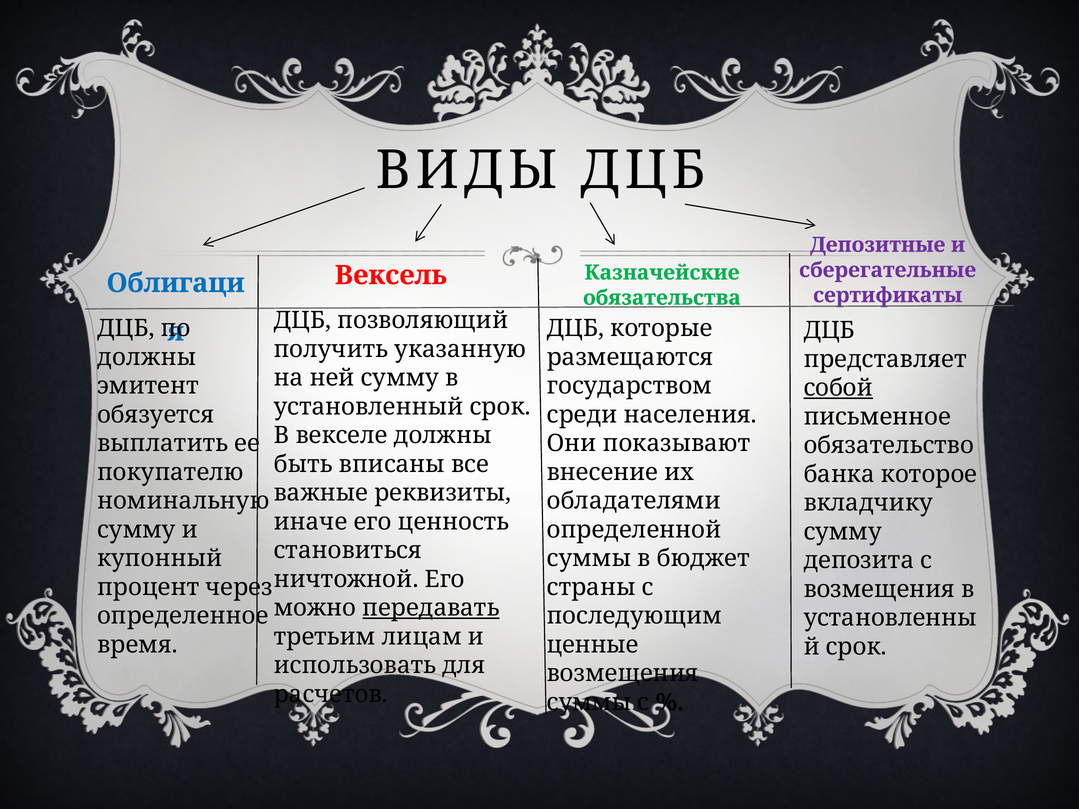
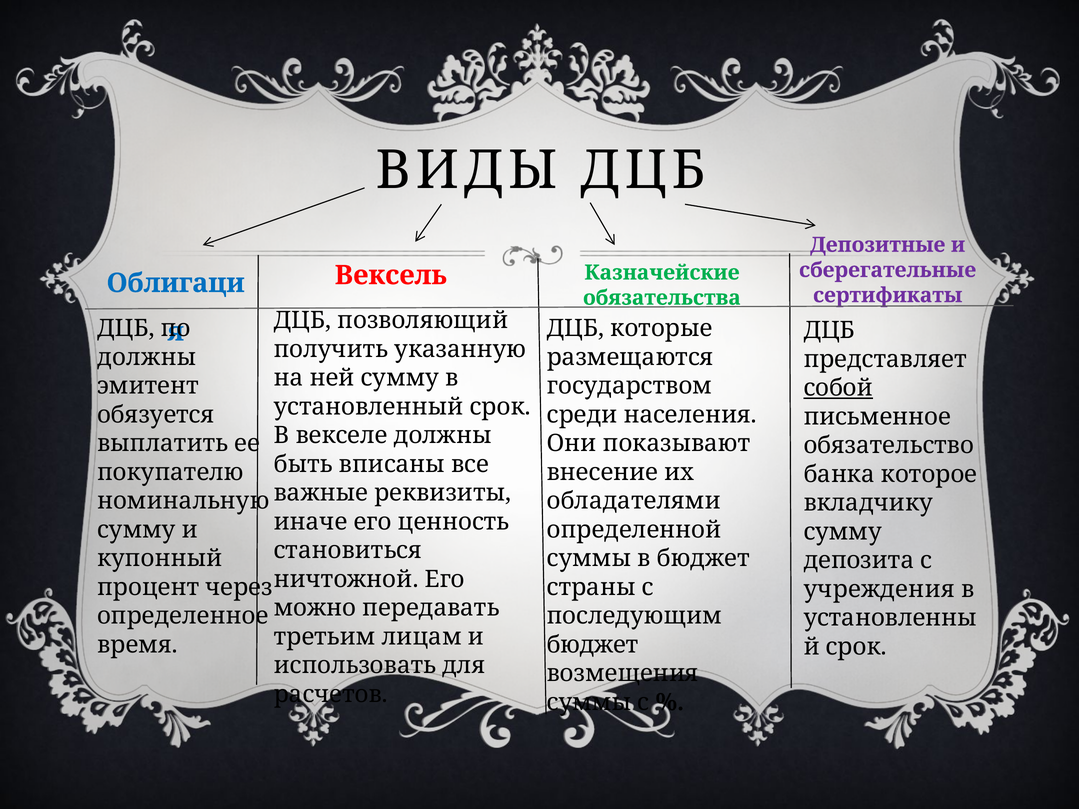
возмещения: возмещения -> учреждения (879, 589)
передавать underline: present -> none (431, 608)
ценные: ценные -> бюджет (593, 645)
